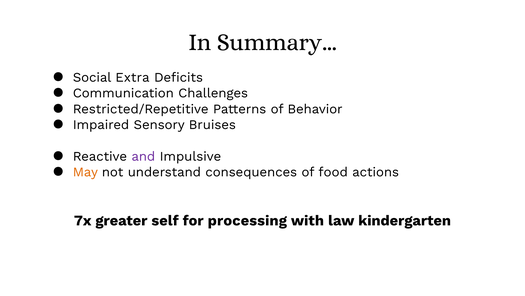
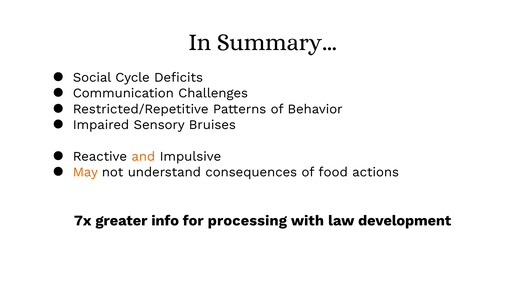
Extra: Extra -> Cycle (133, 77)
and colour: purple -> orange (143, 156)
self: self -> info (165, 220)
kindergarten: kindergarten -> development (405, 220)
